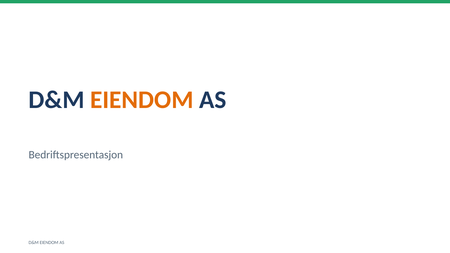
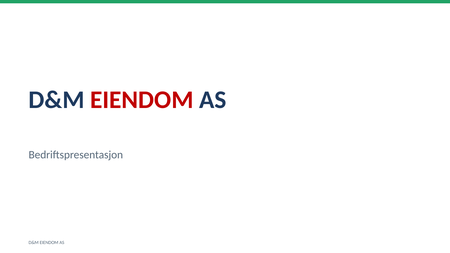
EIENDOM colour: orange -> red (142, 100)
